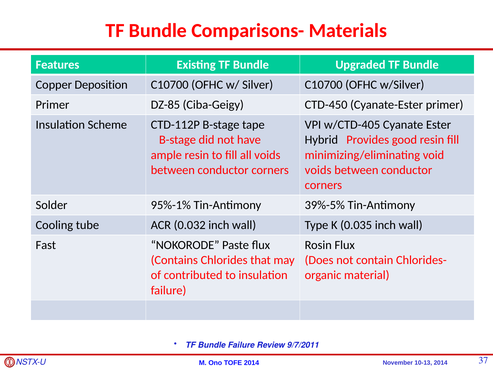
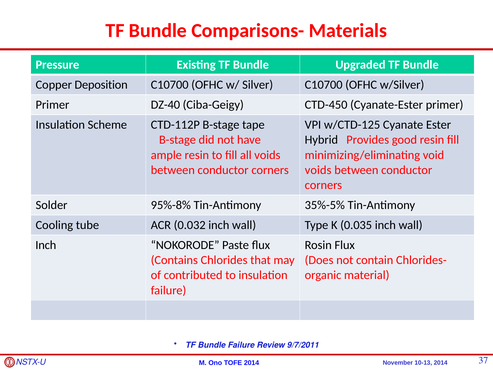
Features: Features -> Pressure (57, 65)
DZ-85: DZ-85 -> DZ-40 (165, 105)
w/CTD-405: w/CTD-405 -> w/CTD-125 (352, 125)
95%-1%: 95%-1% -> 95%-8% (171, 205)
39%-5%: 39%-5% -> 35%-5% (325, 205)
Fast: Fast -> Inch (46, 245)
